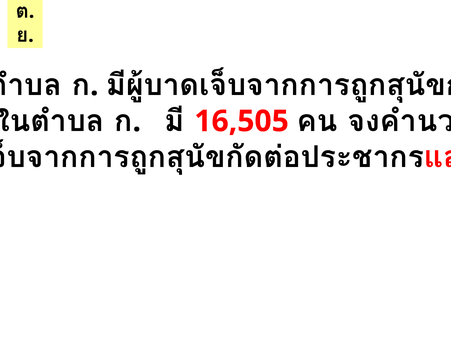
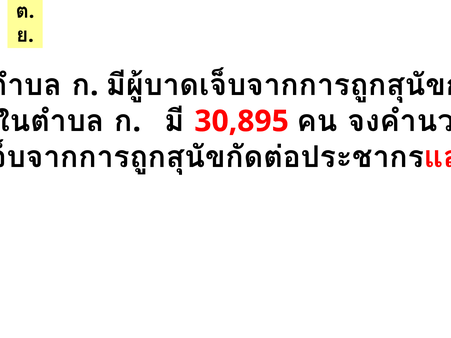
16,505: 16,505 -> 30,895 (242, 121)
